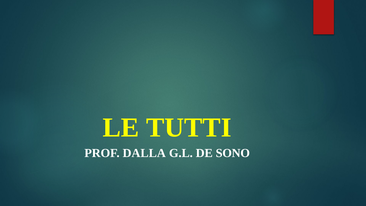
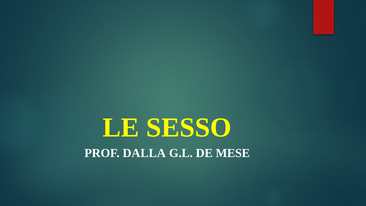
TUTTI: TUTTI -> SESSO (189, 127)
SONO: SONO -> MESE (233, 153)
